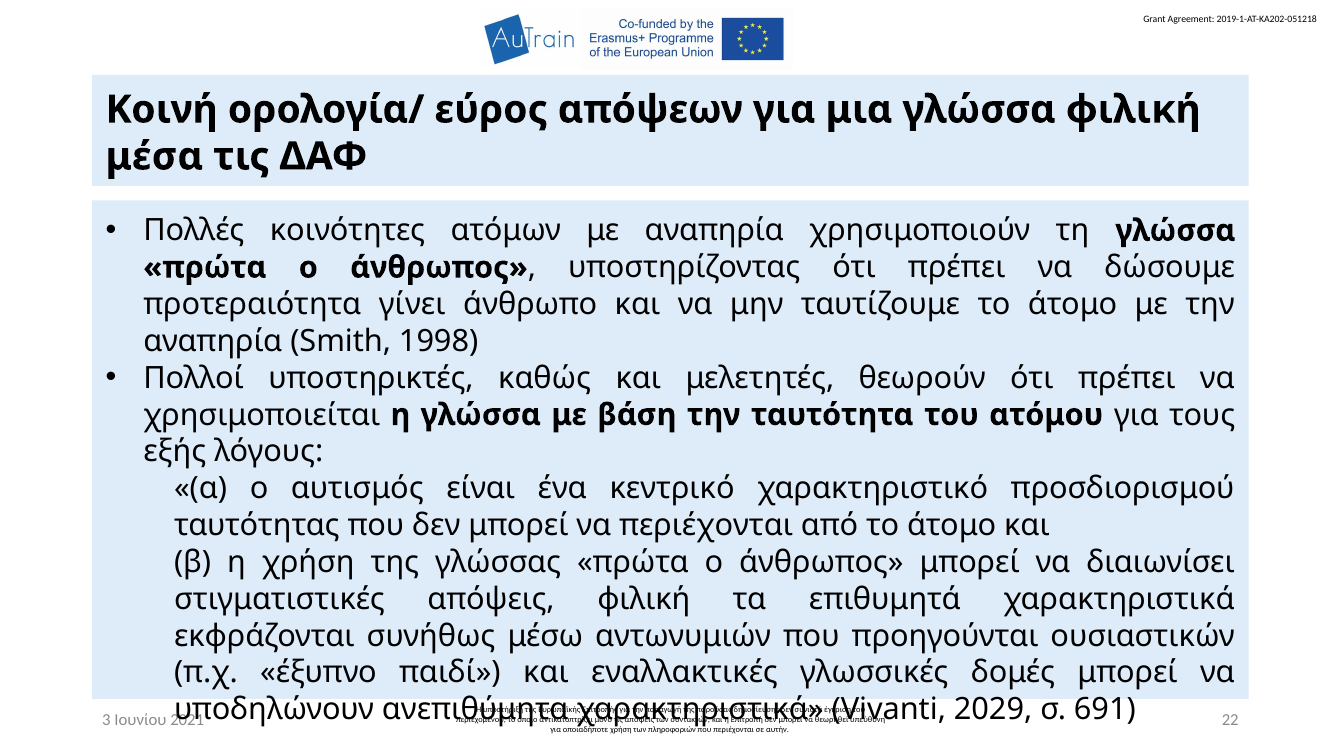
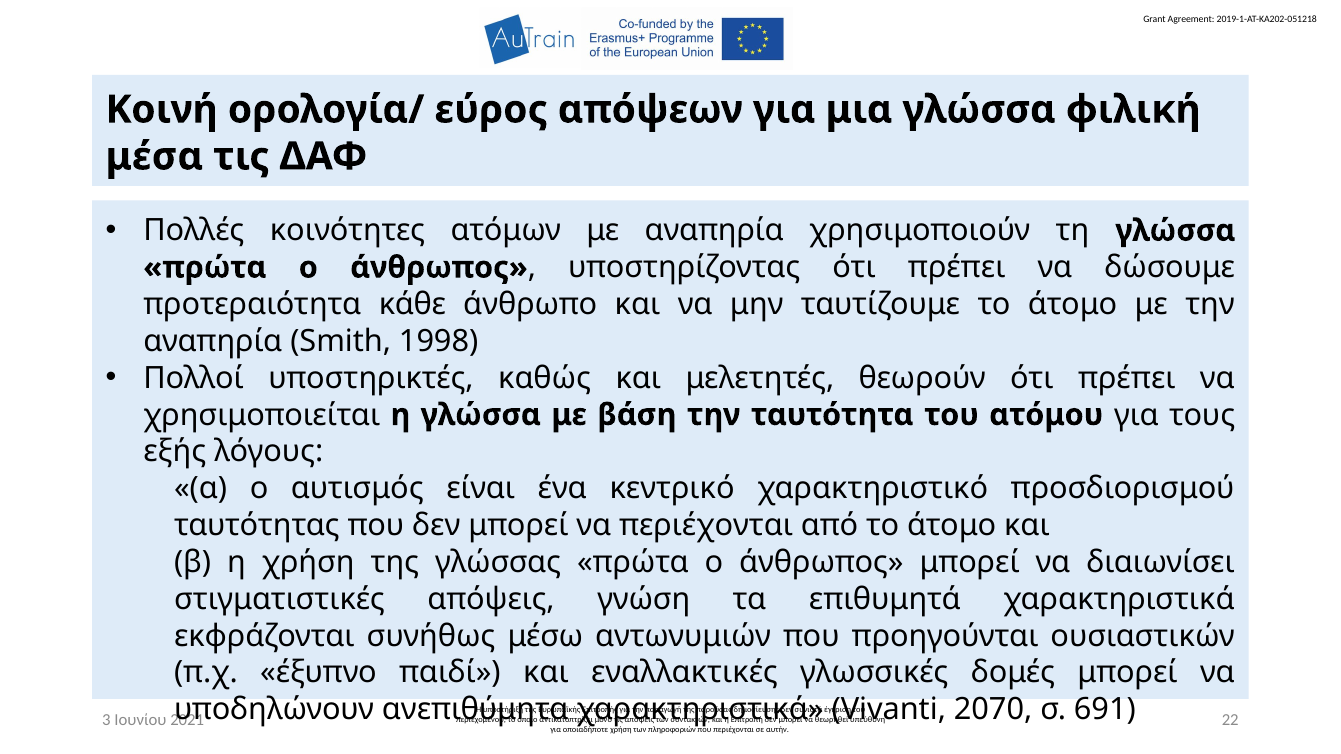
γίνει: γίνει -> κάθε (412, 304)
απόψεις φιλική: φιλική -> γνώση (644, 599)
2029: 2029 -> 2070 (993, 710)
